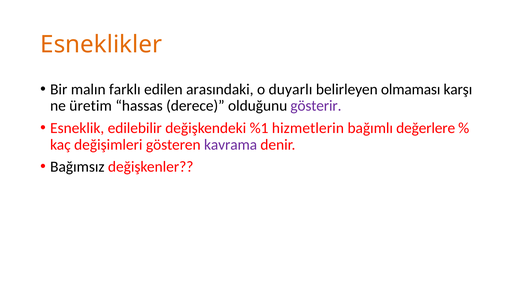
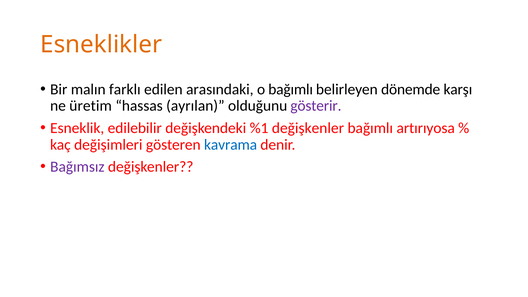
o duyarlı: duyarlı -> bağımlı (291, 89)
olmaması: olmaması -> dönemde (411, 89)
derece: derece -> ayrılan (195, 106)
%1 hizmetlerin: hizmetlerin -> değişkenler (308, 128)
değerlere: değerlere -> artırıyosa (426, 128)
kavrama colour: purple -> blue (231, 145)
Bağımsız colour: black -> purple (77, 167)
